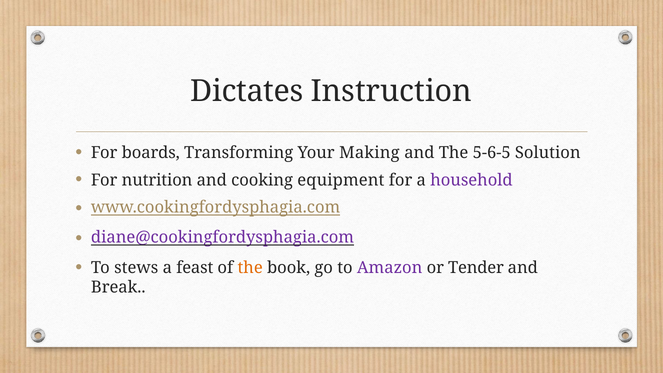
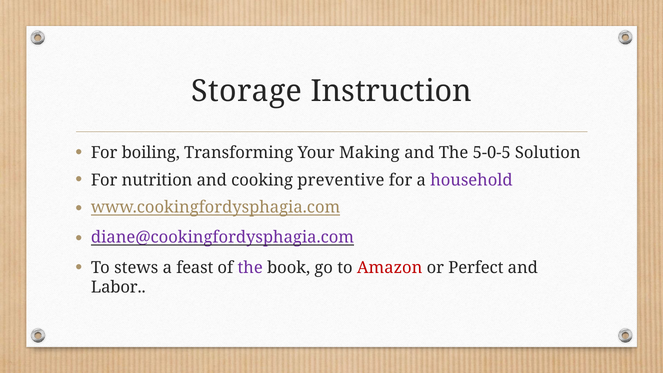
Dictates: Dictates -> Storage (247, 91)
boards: boards -> boiling (151, 153)
5-6-5: 5-6-5 -> 5-0-5 (492, 153)
equipment: equipment -> preventive (341, 180)
the colour: orange -> purple (250, 268)
Amazon colour: purple -> red (390, 268)
Tender: Tender -> Perfect (476, 268)
Break: Break -> Labor (118, 287)
